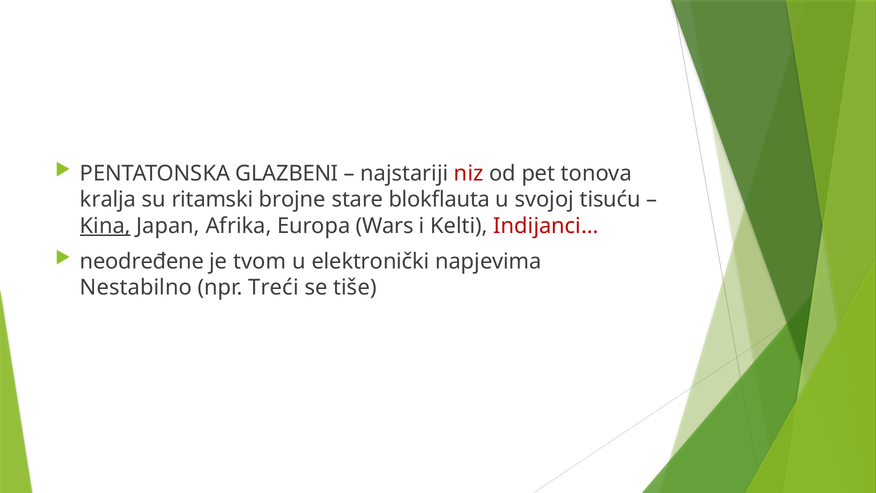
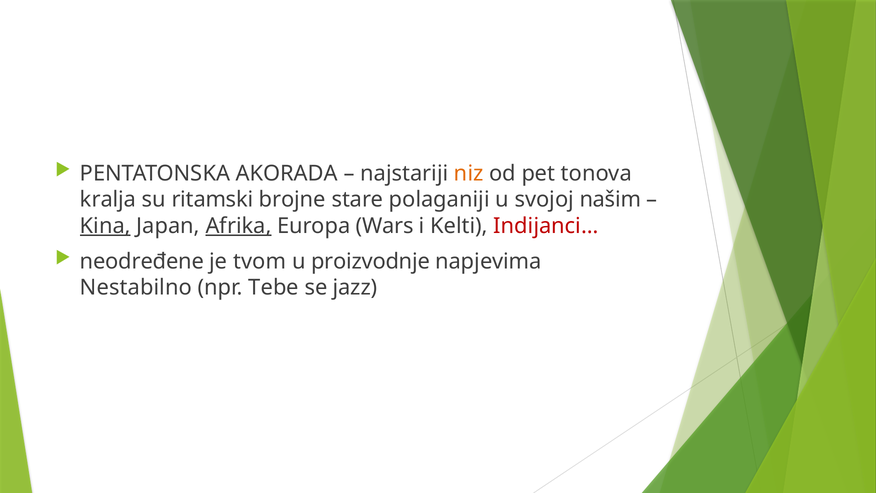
GLAZBENI: GLAZBENI -> AKORADA (287, 173)
niz colour: red -> orange (469, 173)
blokflauta: blokflauta -> polaganiji (439, 199)
tisuću: tisuću -> našim (610, 199)
Afrika underline: none -> present (238, 226)
elektronički: elektronički -> proizvodnje (371, 261)
Treći: Treći -> Tebe (274, 287)
tiše: tiše -> jazz (355, 287)
